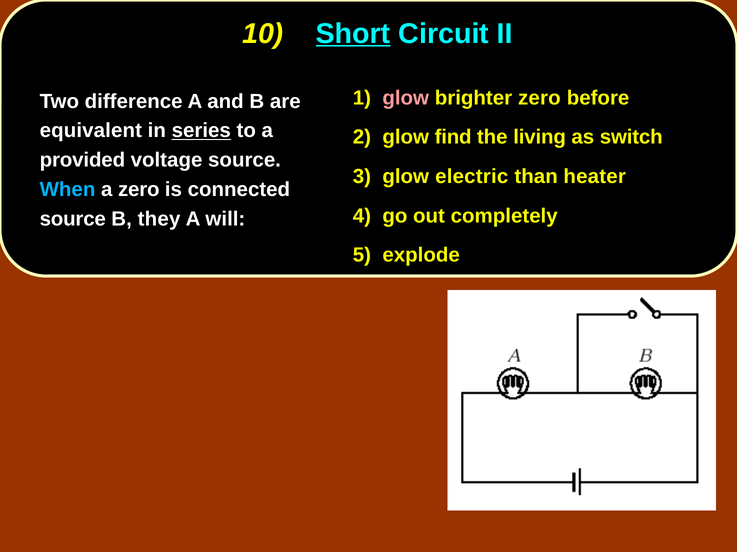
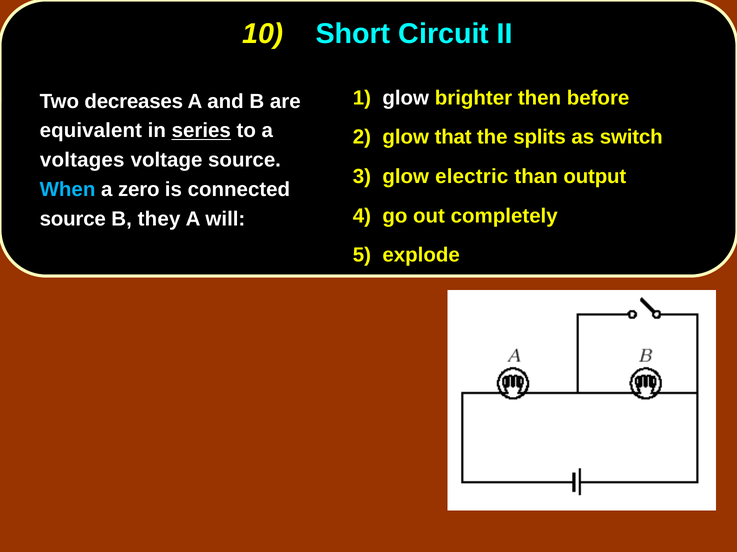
Short underline: present -> none (353, 34)
glow colour: pink -> white (406, 98)
brighter zero: zero -> then (539, 98)
difference: difference -> decreases (134, 101)
find: find -> that (453, 137)
living: living -> splits (540, 137)
provided: provided -> voltages (82, 160)
heater: heater -> output (595, 177)
